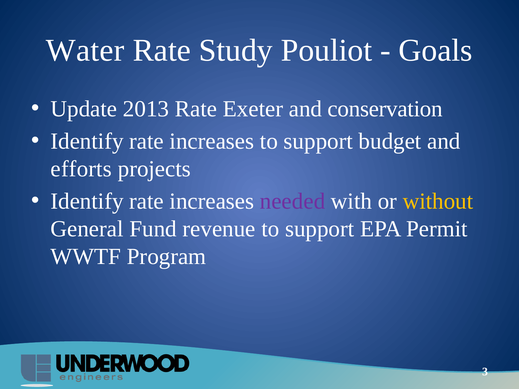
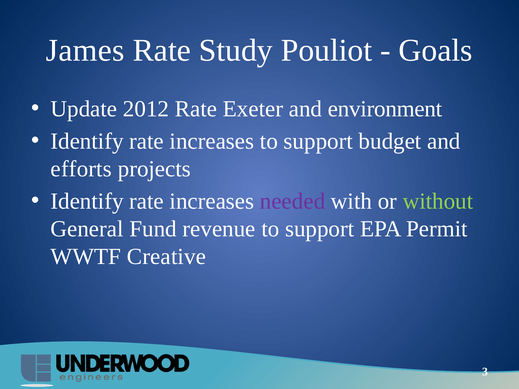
Water: Water -> James (85, 50)
2013: 2013 -> 2012 (146, 109)
conservation: conservation -> environment (385, 109)
without colour: yellow -> light green (438, 201)
Program: Program -> Creative (166, 257)
